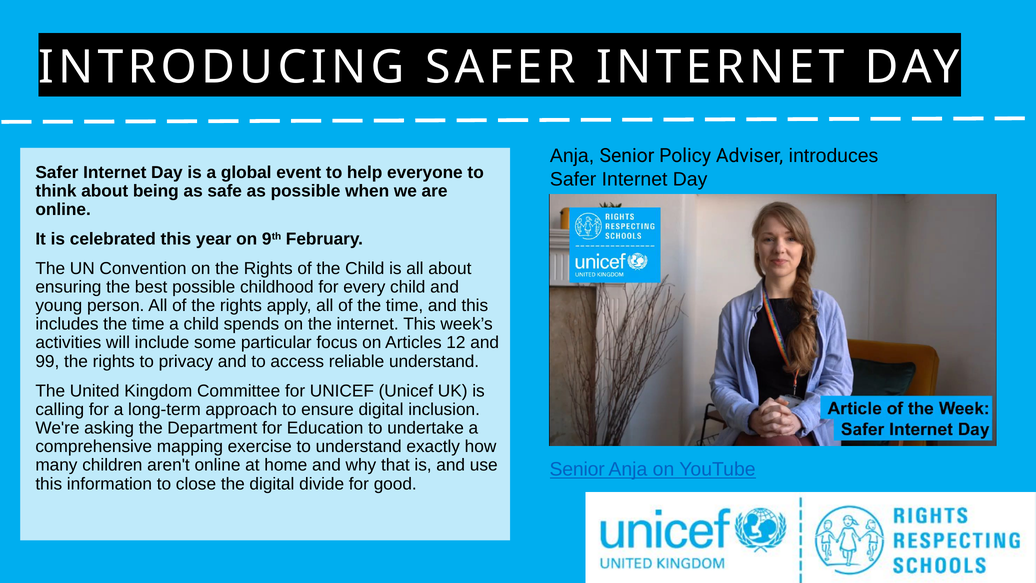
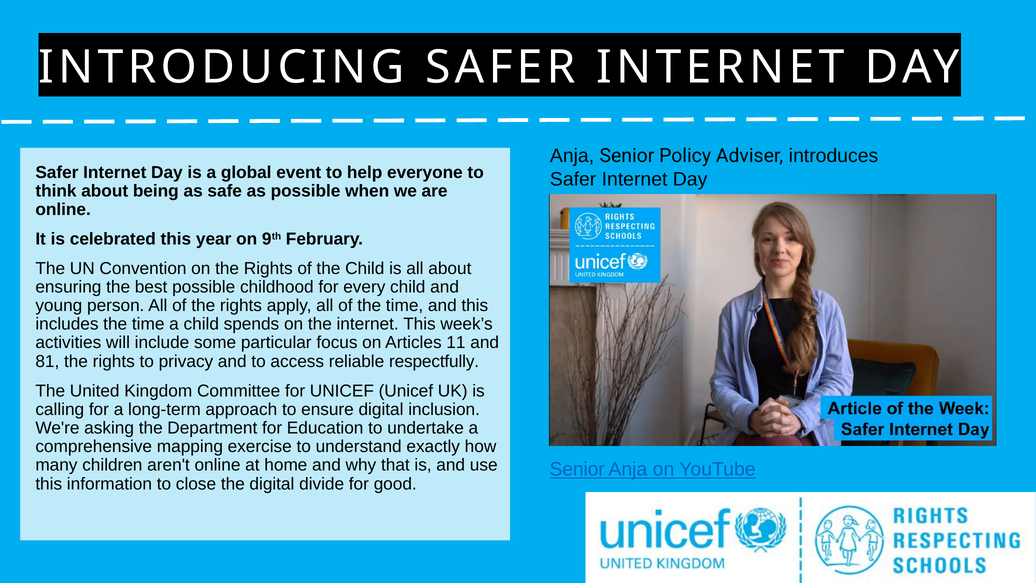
12: 12 -> 11 (456, 343)
99: 99 -> 81 (47, 361)
reliable understand: understand -> respectfully (434, 361)
